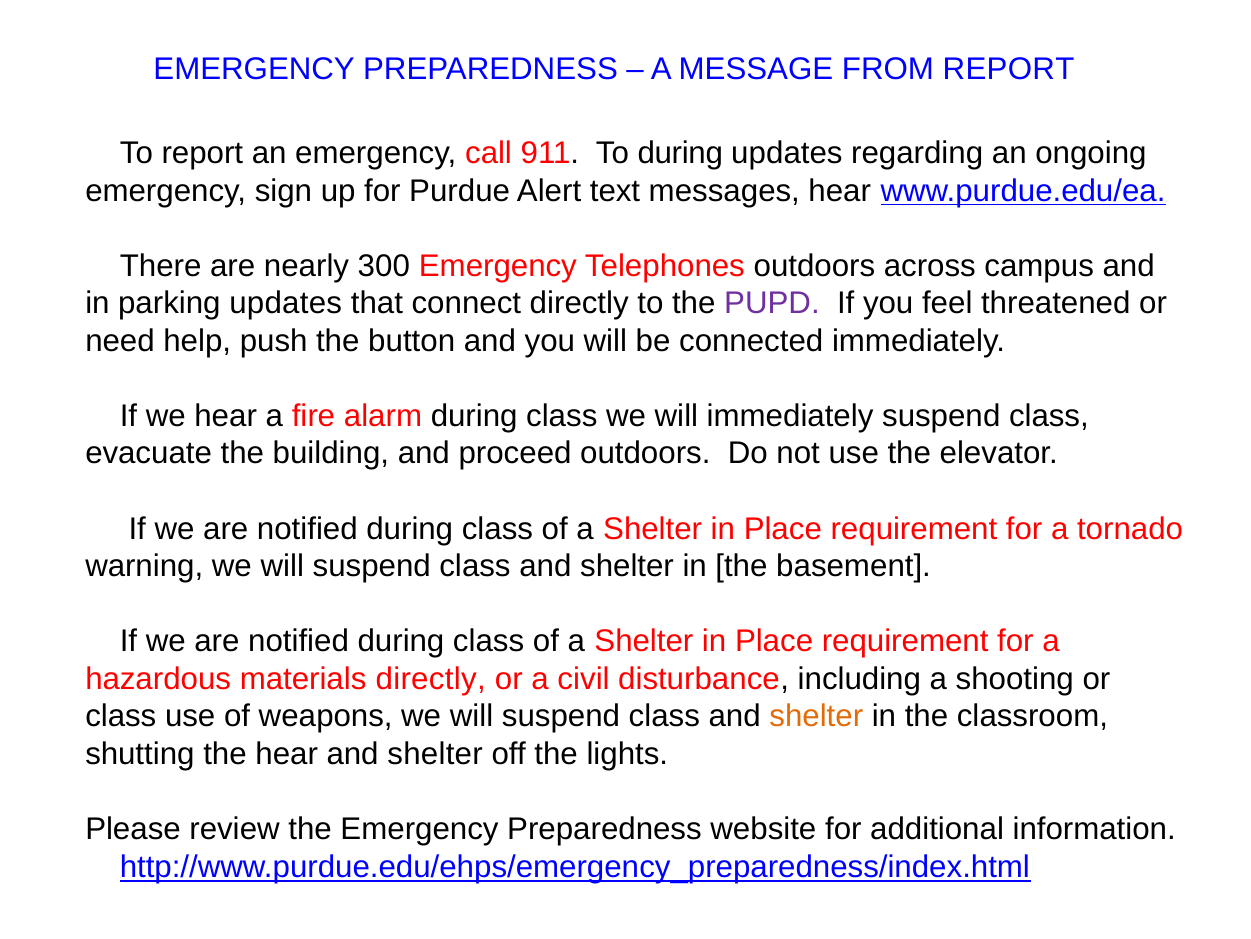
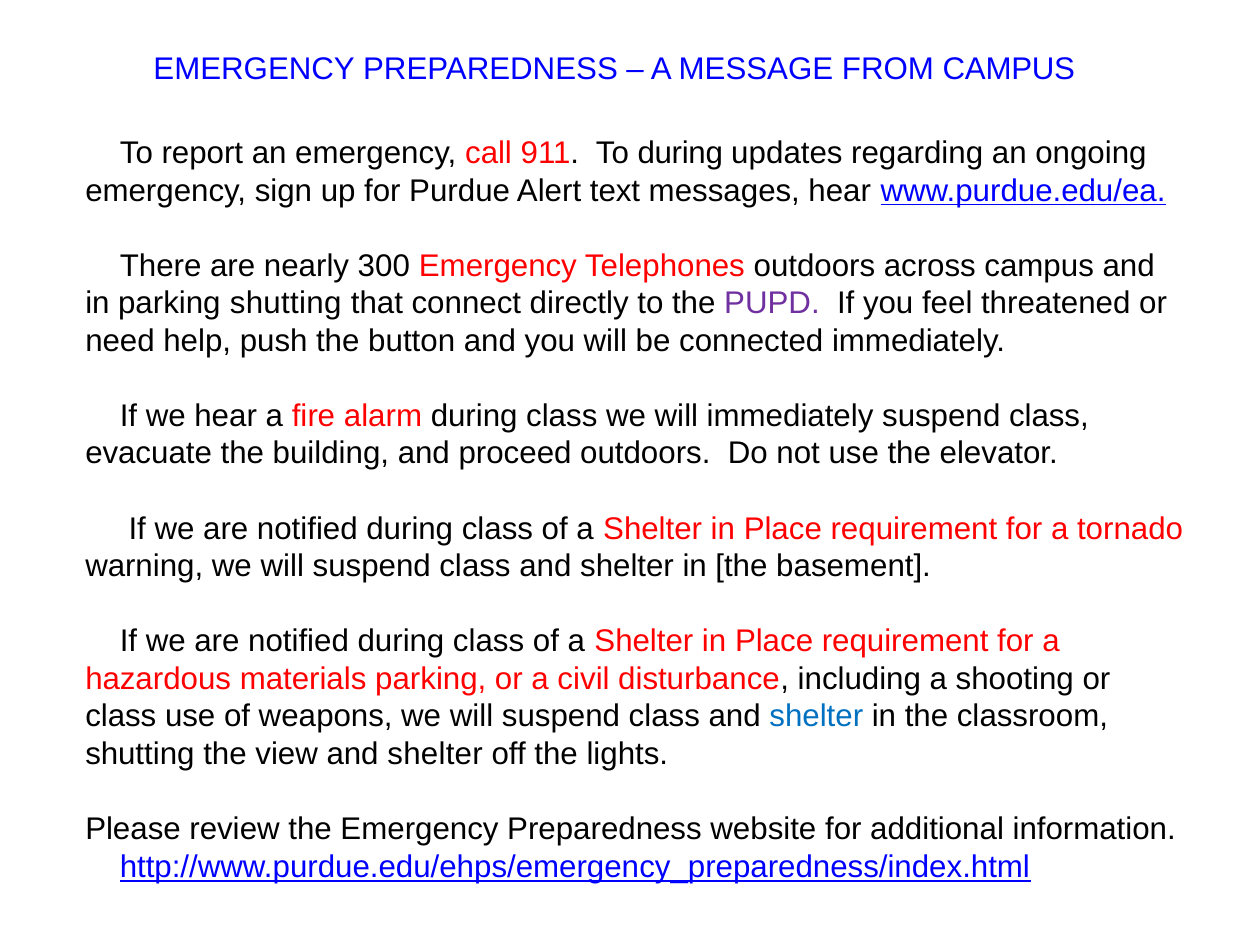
FROM REPORT: REPORT -> CAMPUS (1009, 69)
parking updates: updates -> shutting (286, 303)
materials directly: directly -> parking (431, 678)
shelter colour: orange -> blue (816, 716)
the hear: hear -> view (287, 754)
